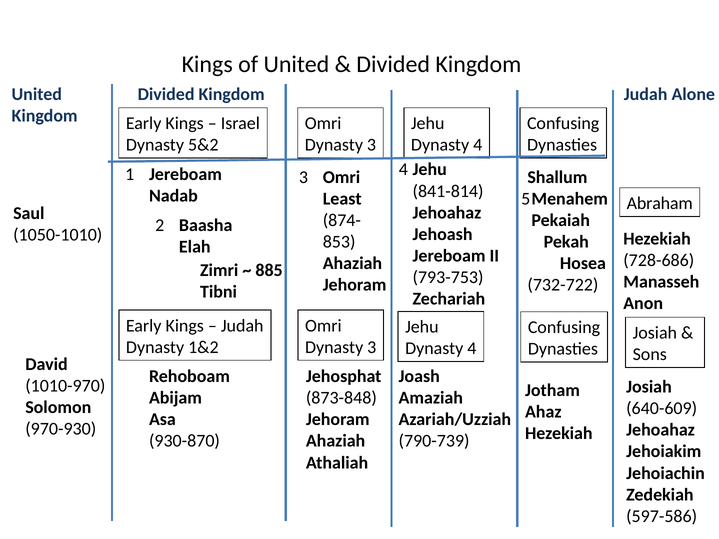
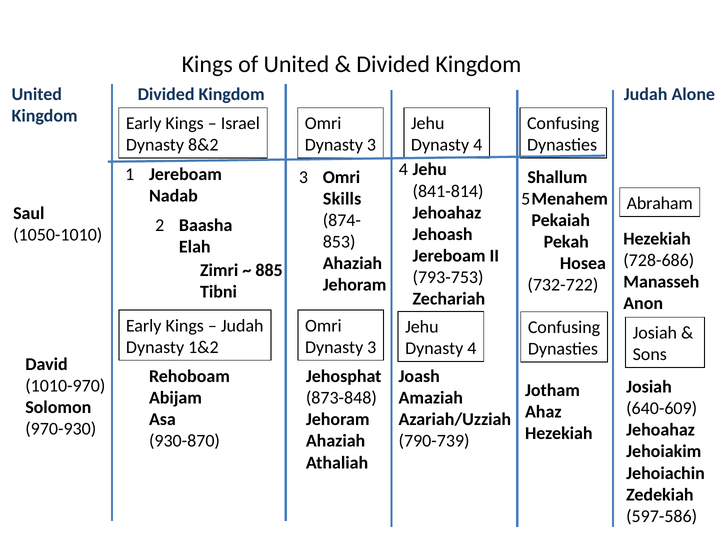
5&2: 5&2 -> 8&2 (203, 145)
Least: Least -> Skills (342, 199)
